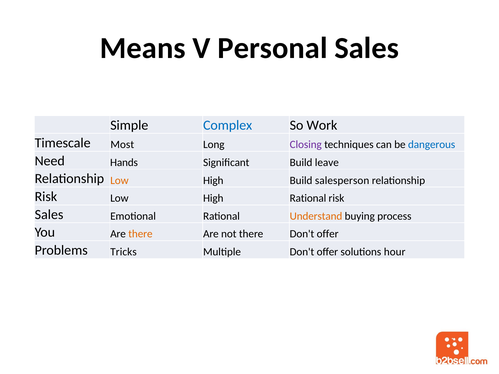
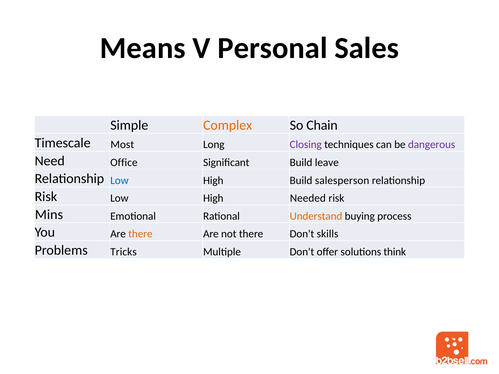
Complex colour: blue -> orange (228, 125)
Work: Work -> Chain (322, 125)
dangerous colour: blue -> purple (432, 145)
Hands: Hands -> Office (124, 163)
Low colour: orange -> blue (119, 181)
High Rational: Rational -> Needed (308, 198)
Sales: Sales -> Mins (49, 215)
there Don't offer: offer -> skills (328, 234)
hour: hour -> think (395, 252)
